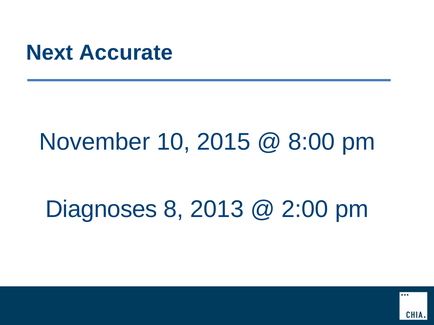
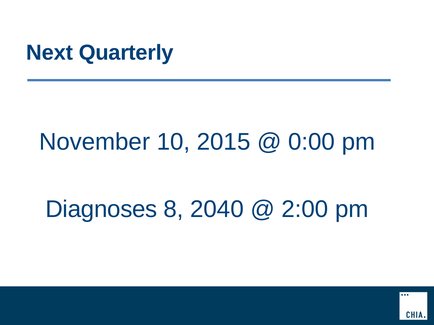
Accurate: Accurate -> Quarterly (126, 53)
8:00: 8:00 -> 0:00 (312, 142)
2013: 2013 -> 2040 (217, 210)
